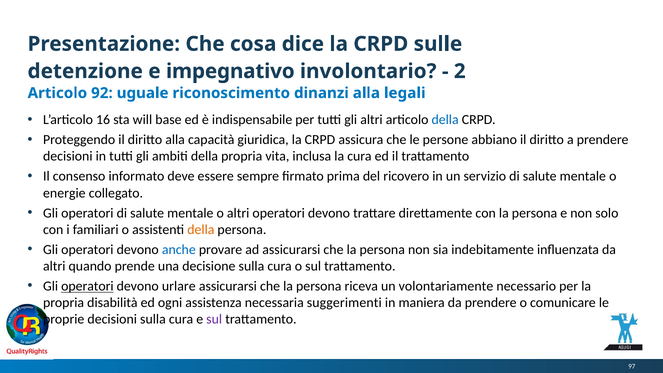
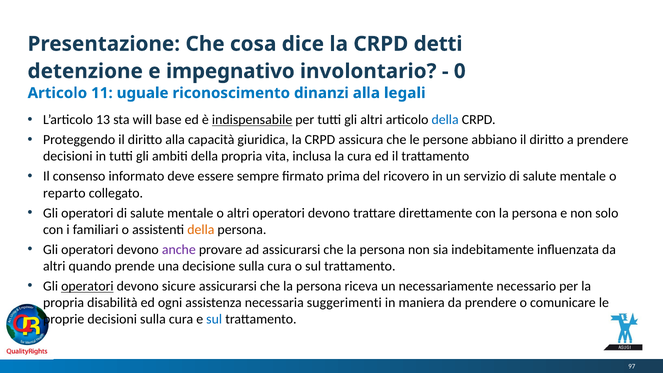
sulle: sulle -> detti (438, 44)
2: 2 -> 0 (460, 71)
92: 92 -> 11 (102, 93)
16: 16 -> 13 (103, 120)
indispensabile underline: none -> present (252, 120)
energie: energie -> reparto (64, 193)
anche colour: blue -> purple (179, 250)
urlare: urlare -> sicure (179, 286)
volontariamente: volontariamente -> necessariamente (446, 286)
sul colour: purple -> blue (214, 319)
